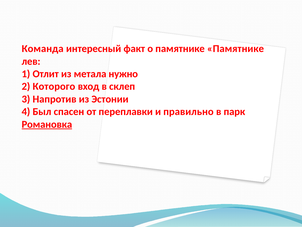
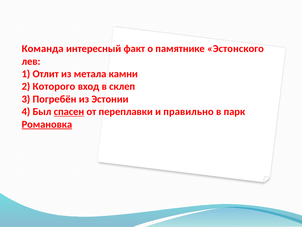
памятнике Памятнике: Памятнике -> Эстонского (235, 49)
нужно: нужно -> камни (123, 74)
Напротив: Напротив -> Погребён (54, 99)
спасен underline: none -> present (69, 111)
